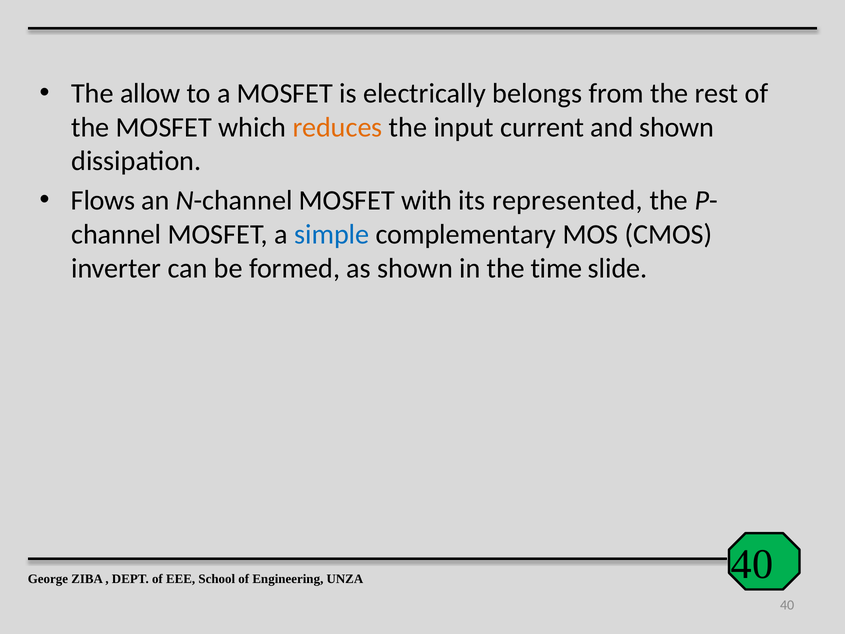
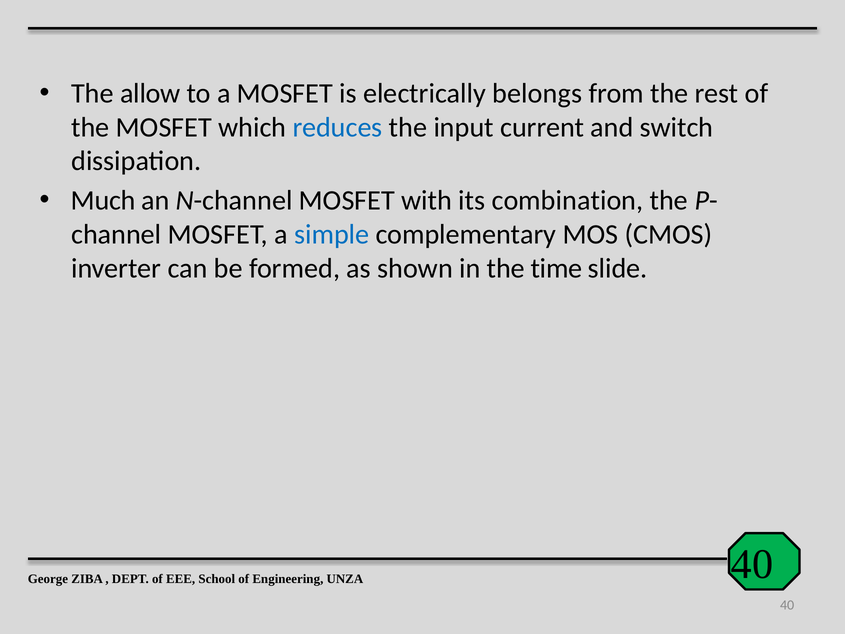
reduces colour: orange -> blue (338, 127)
and shown: shown -> switch (676, 127)
Flows: Flows -> Much (103, 201)
represented: represented -> combination (567, 201)
